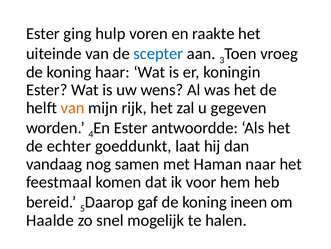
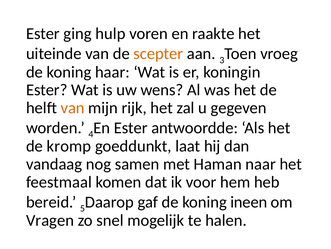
scepter colour: blue -> orange (158, 53)
echter: echter -> kromp (69, 146)
Haalde: Haalde -> Vragen (50, 220)
